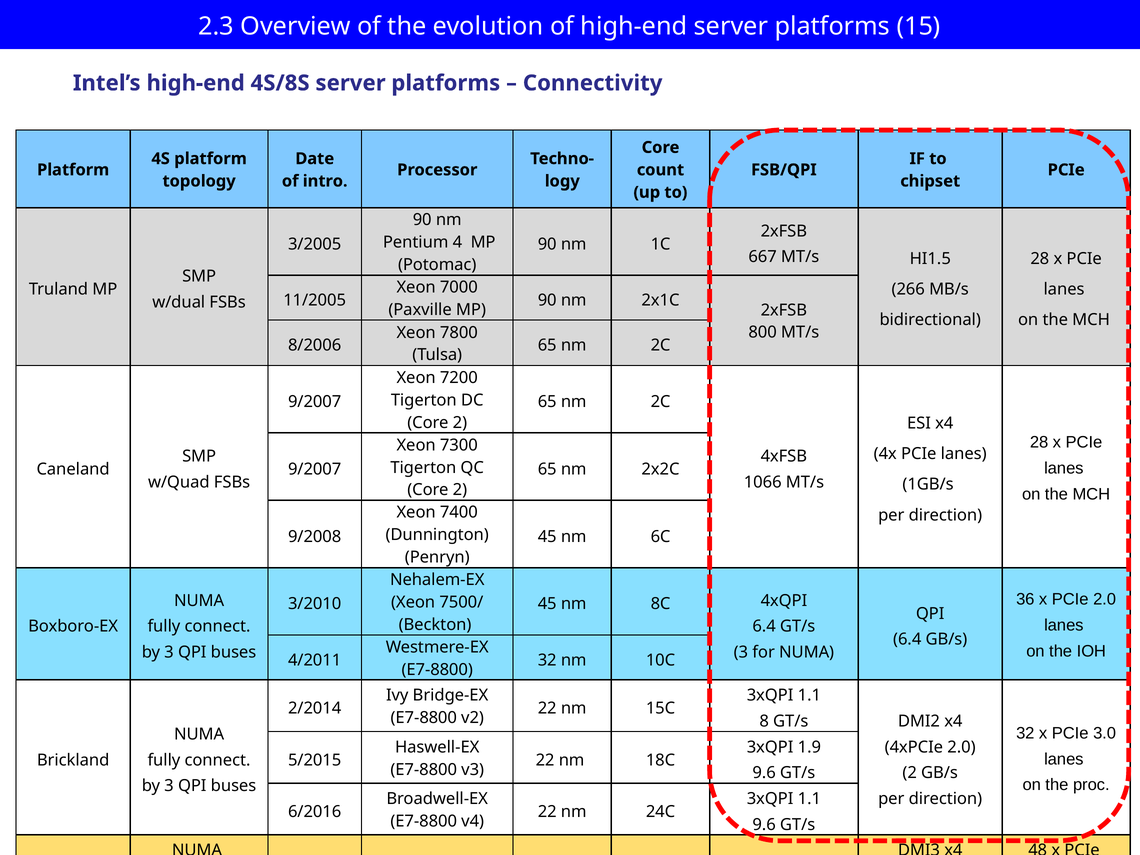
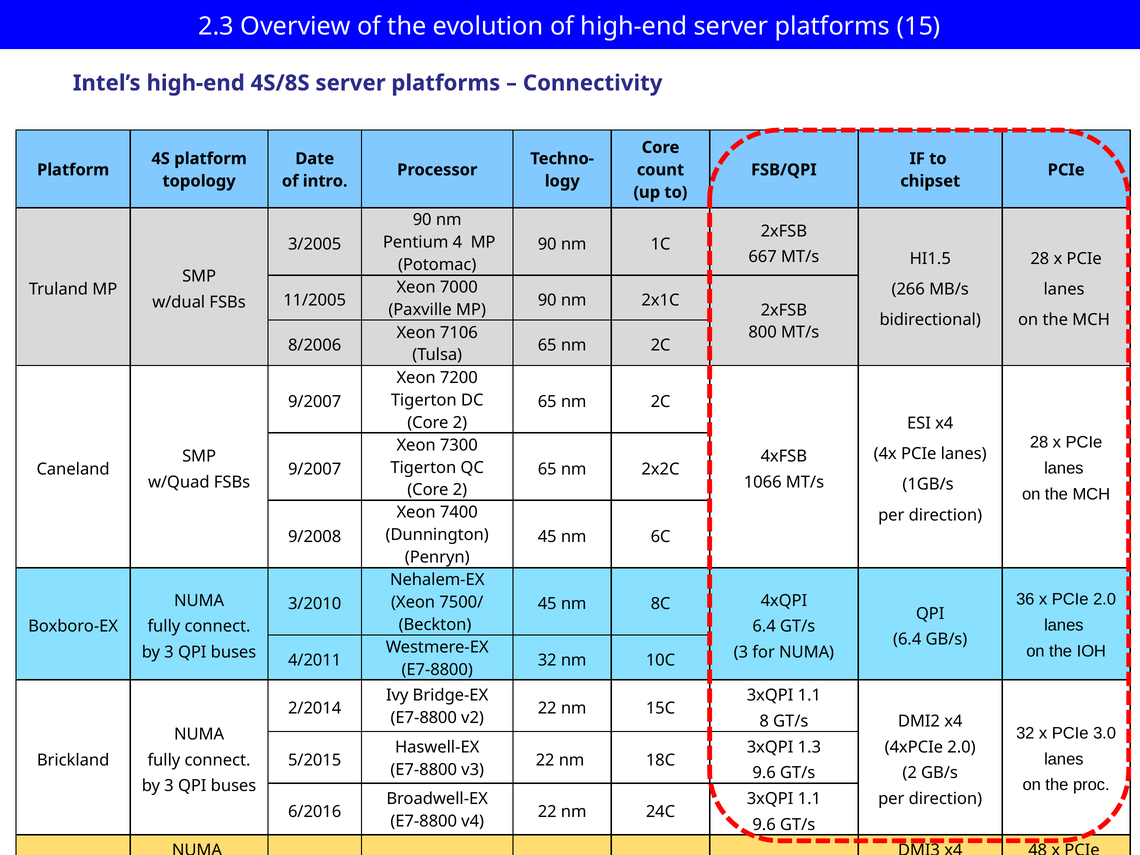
7800: 7800 -> 7106 (459, 333)
1.9: 1.9 -> 1.3 (809, 747)
